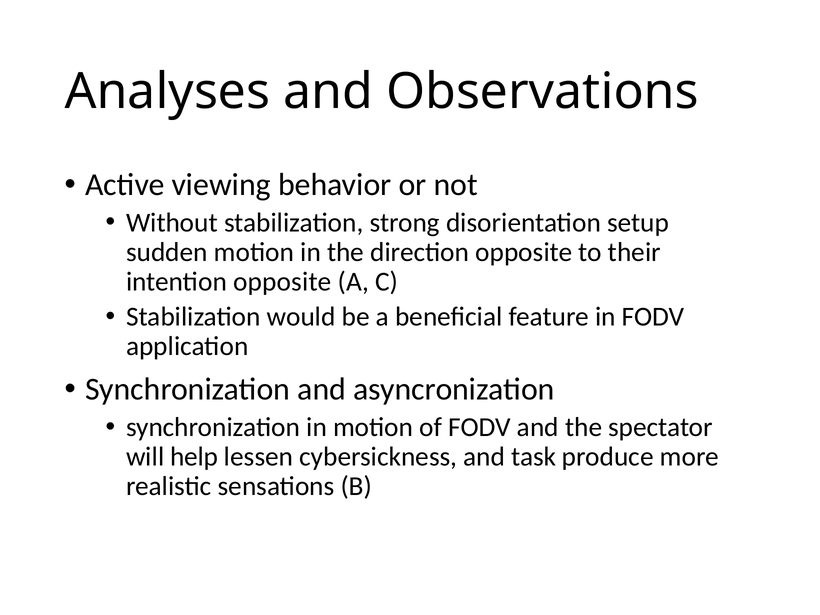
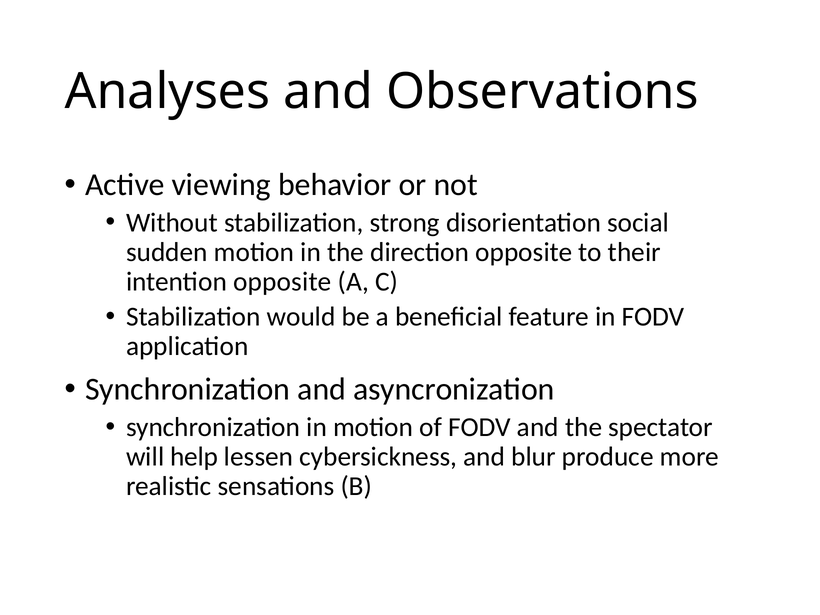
setup: setup -> social (638, 222)
task: task -> blur (534, 457)
